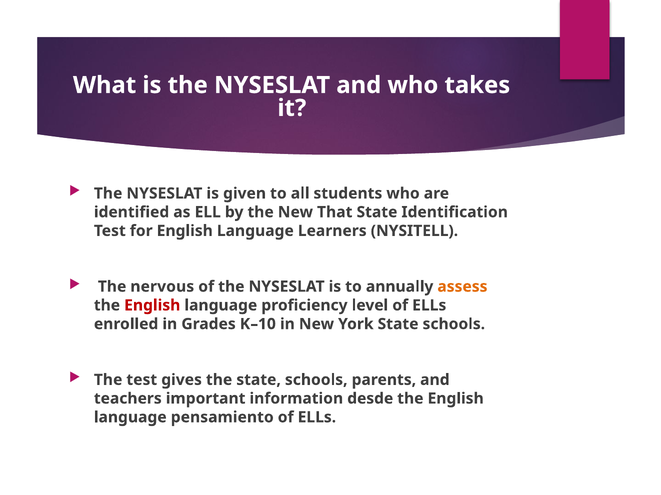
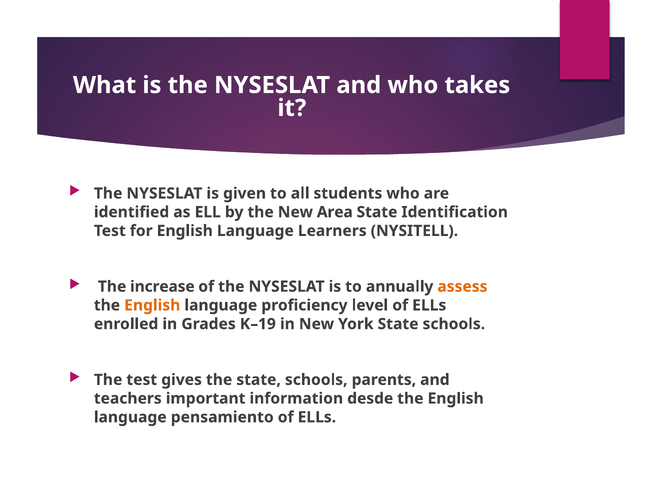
That: That -> Area (335, 212)
nervous: nervous -> increase (162, 287)
English colour: red -> orange (152, 306)
K–10: K–10 -> K–19 (258, 324)
